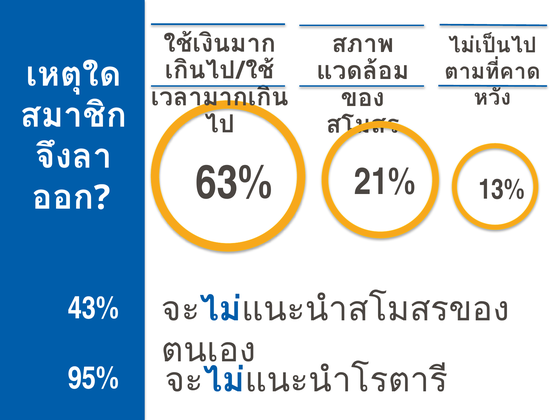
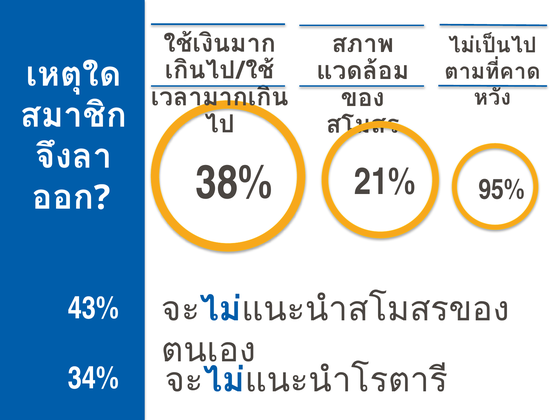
63%: 63% -> 38% (234, 183)
13%: 13% -> 95% (502, 190)
95%: 95% -> 34% (93, 378)
